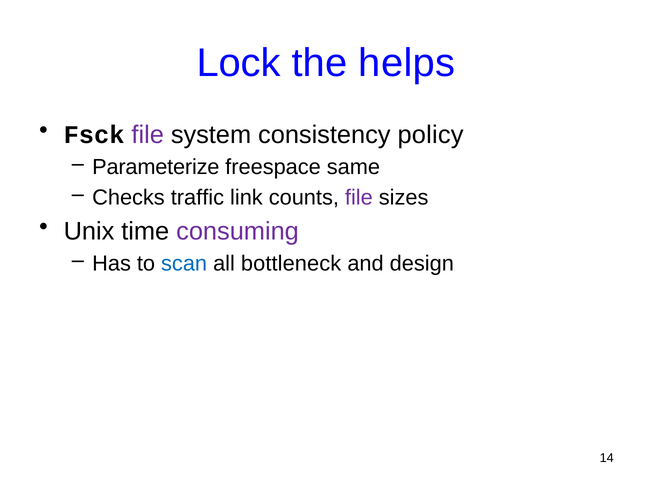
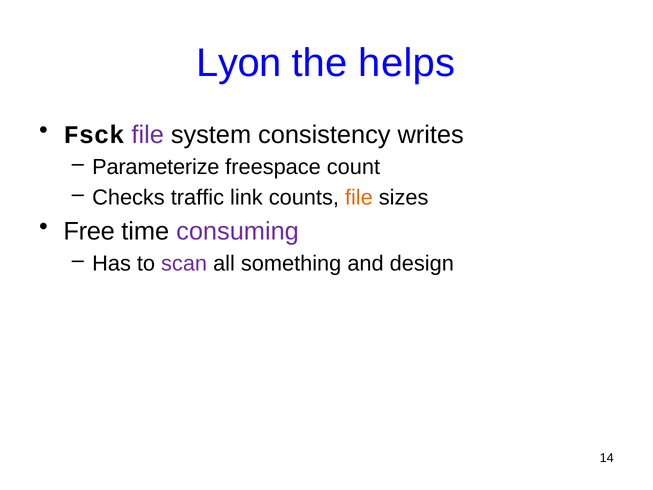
Lock: Lock -> Lyon (239, 63)
policy: policy -> writes (431, 135)
same: same -> count (353, 167)
file colour: purple -> orange (359, 197)
Unix: Unix -> Free (89, 231)
scan colour: blue -> purple (184, 263)
bottleneck: bottleneck -> something (291, 263)
